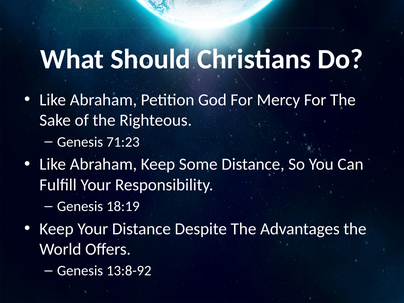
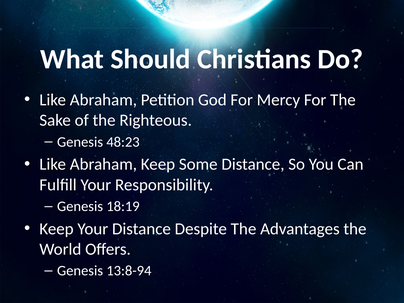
71:23: 71:23 -> 48:23 (123, 142)
13:8-92: 13:8-92 -> 13:8-94 (129, 271)
